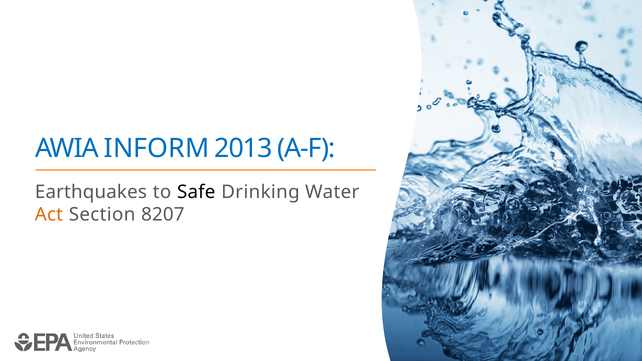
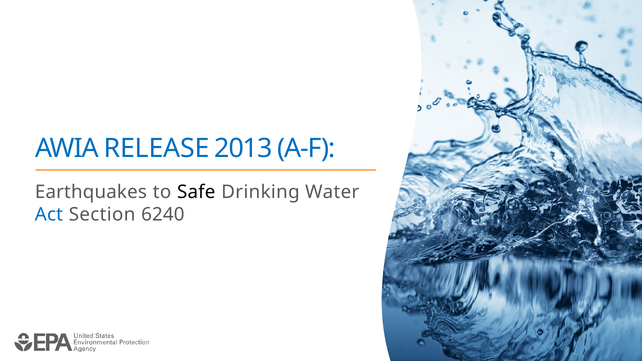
INFORM: INFORM -> RELEASE (157, 148)
Act colour: orange -> blue (49, 215)
8207: 8207 -> 6240 (163, 215)
